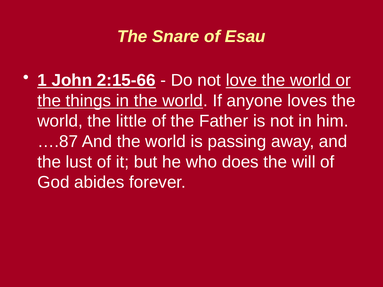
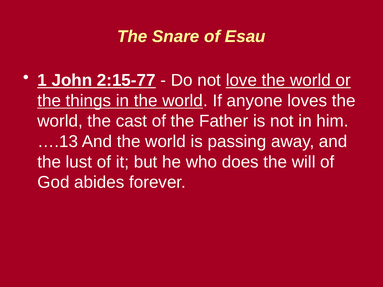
2:15-66: 2:15-66 -> 2:15-77 (126, 80)
little: little -> cast (131, 121)
….87: ….87 -> ….13 (58, 142)
